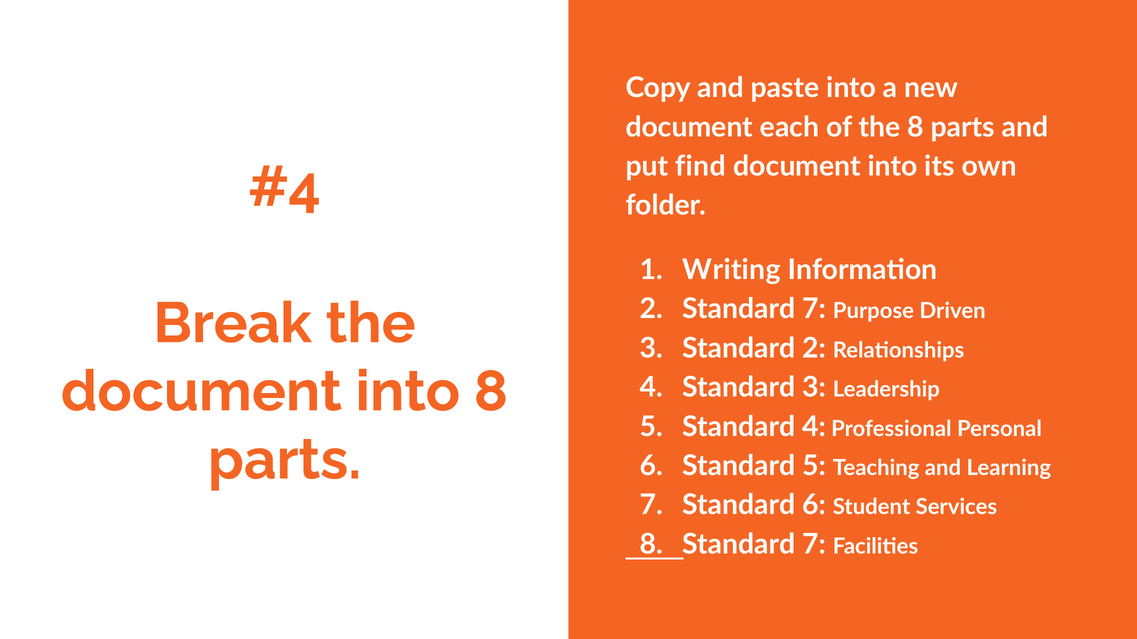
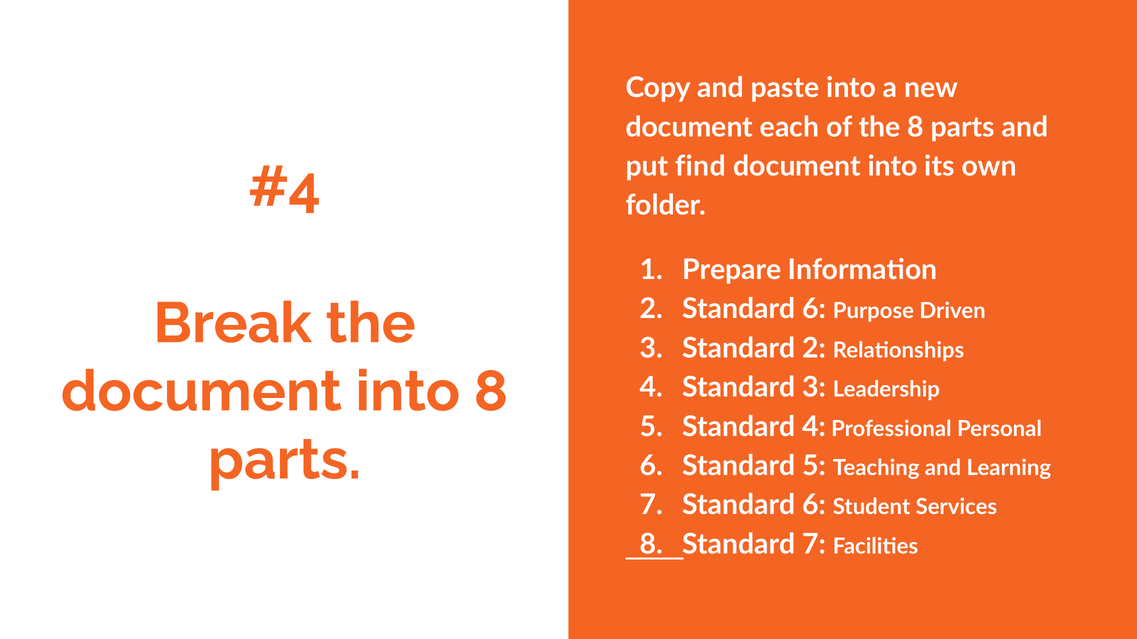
Writing: Writing -> Prepare (732, 270)
2 Standard 7: 7 -> 6 (814, 309)
